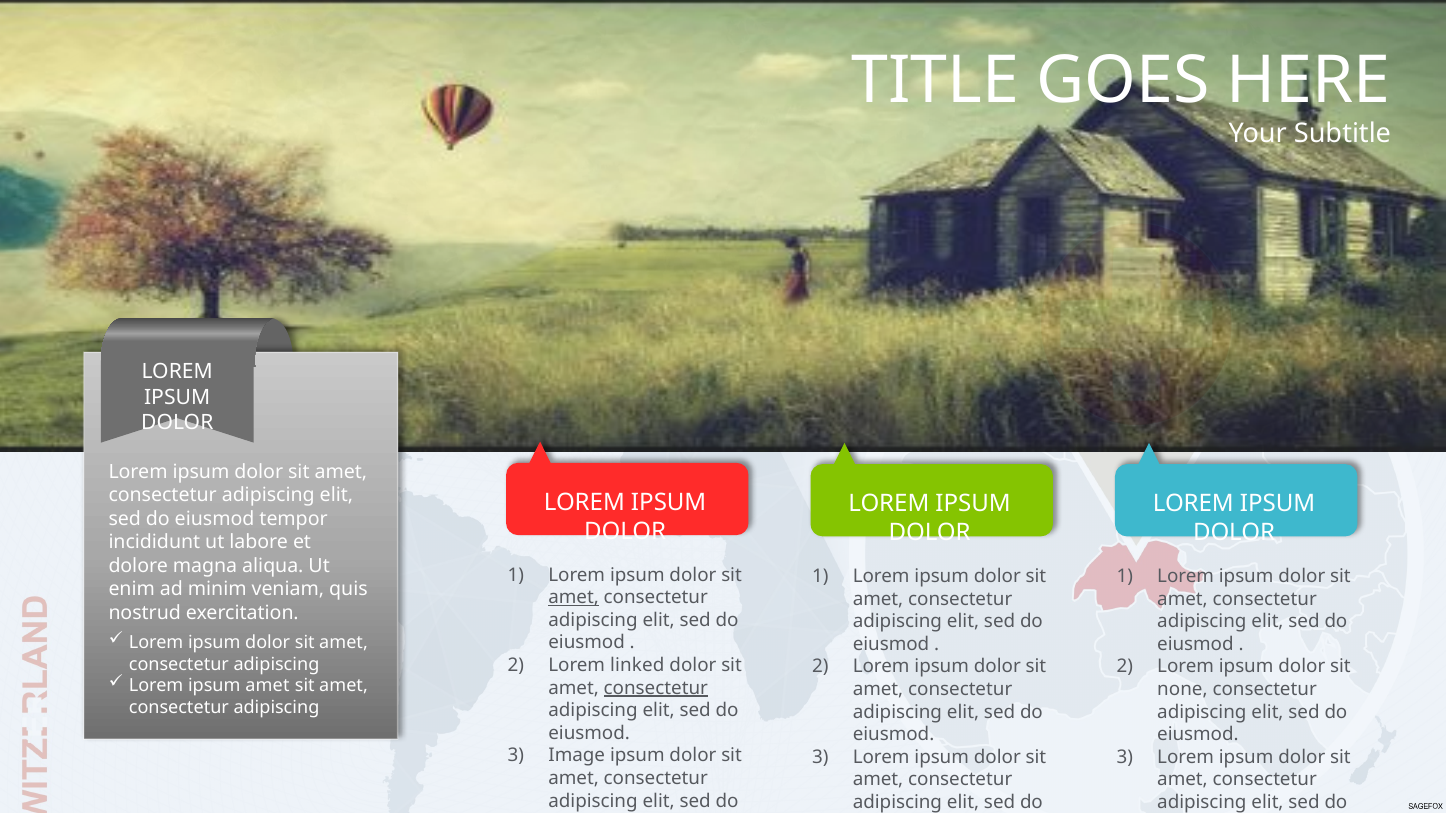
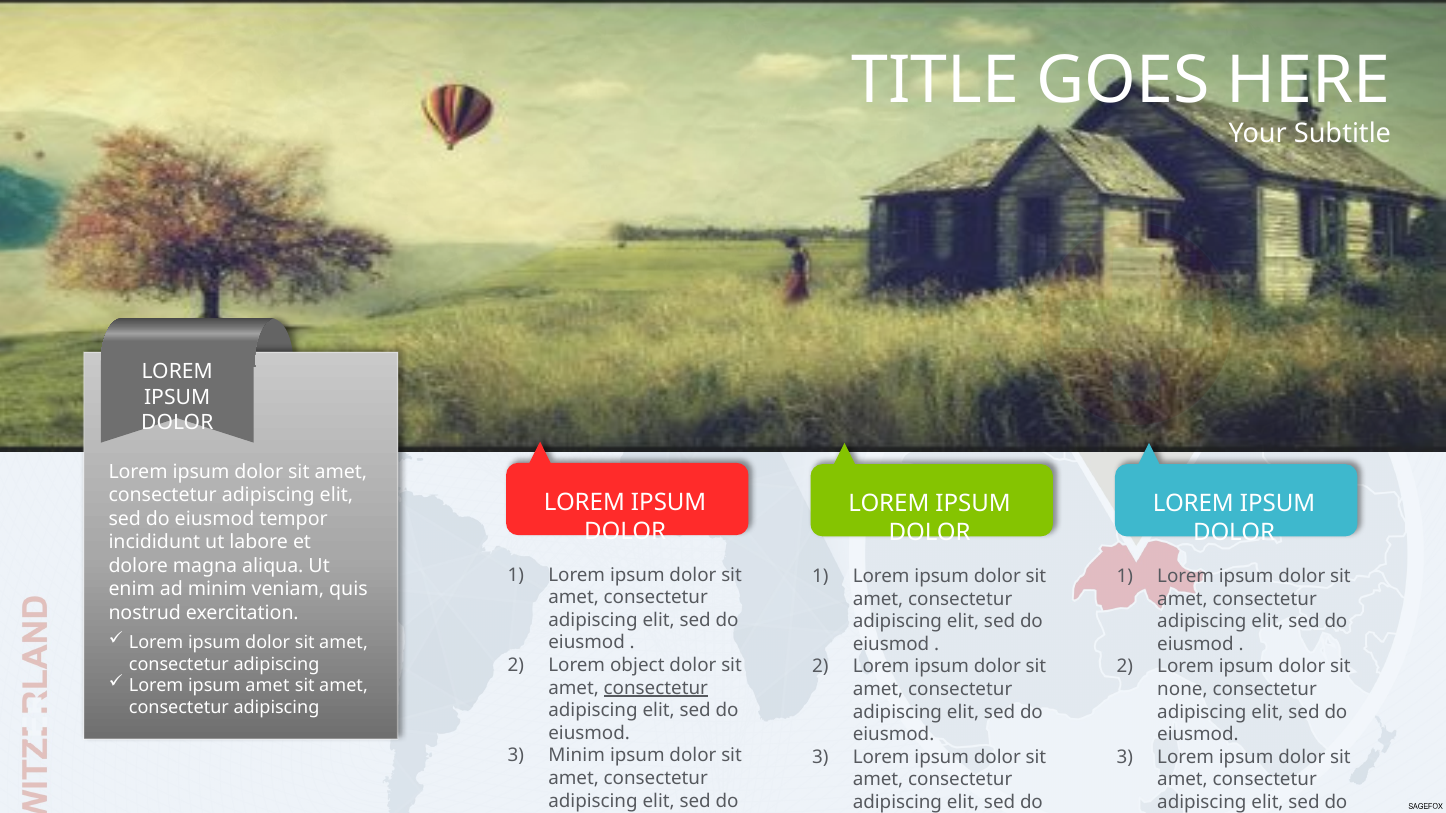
amet underline: present -> none (574, 598)
linked: linked -> object (637, 666)
Image: Image -> Minim (577, 756)
